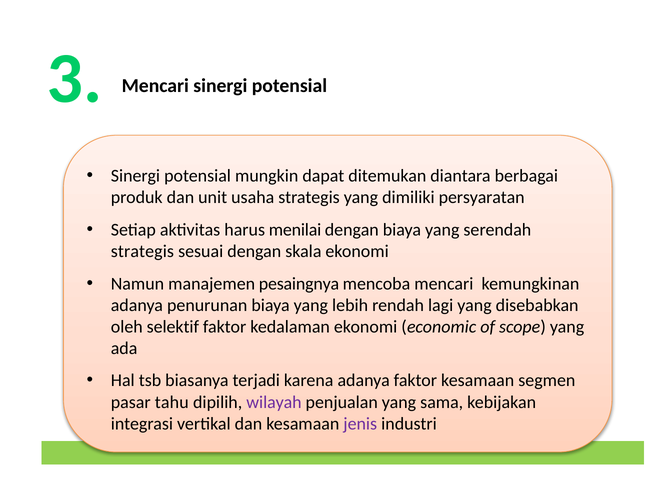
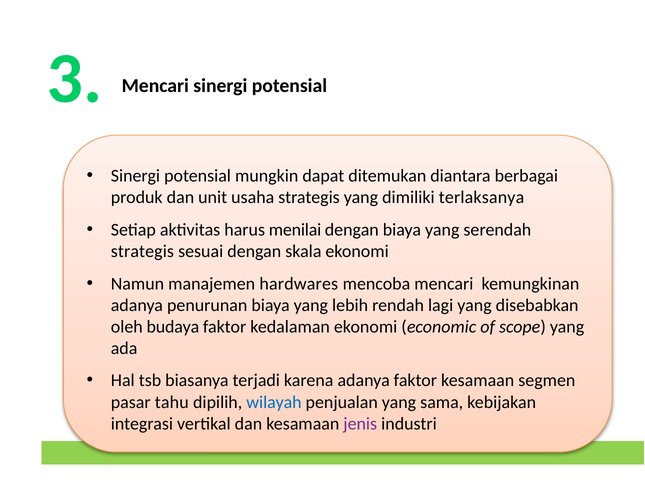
persyaratan: persyaratan -> terlaksanya (481, 197)
pesaingnya: pesaingnya -> hardwares (299, 283)
selektif: selektif -> budaya (173, 327)
wilayah colour: purple -> blue (274, 402)
